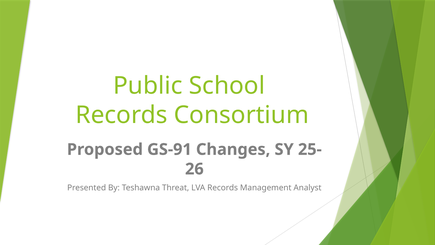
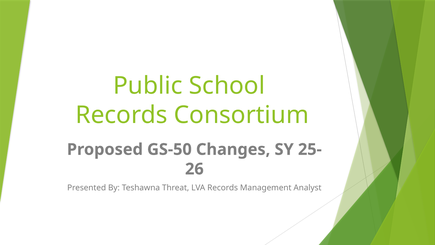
GS-91: GS-91 -> GS-50 (169, 149)
